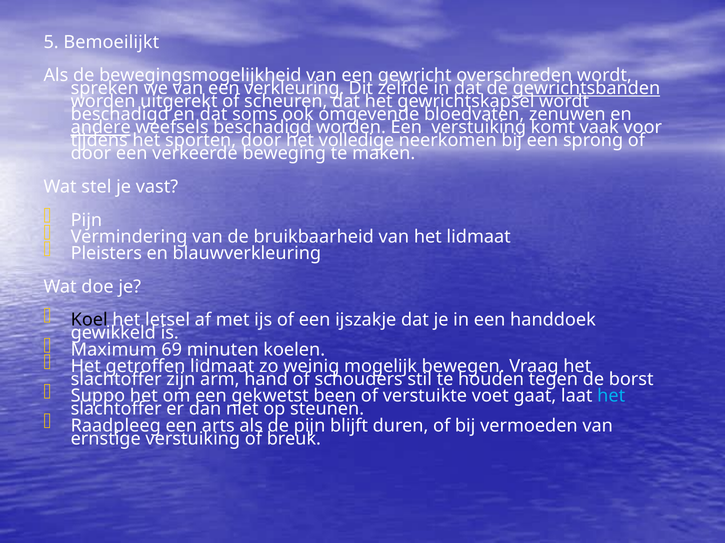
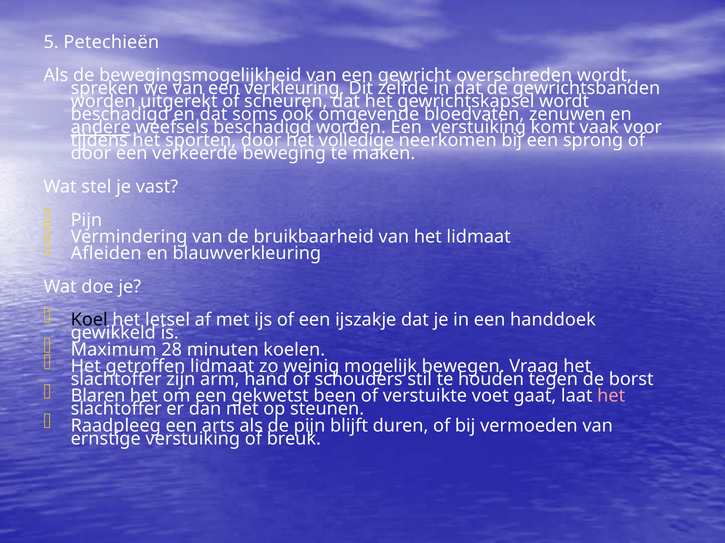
Bemoeilijkt: Bemoeilijkt -> Petechieën (111, 42)
gewrichtsbanden underline: present -> none (586, 88)
Pleisters: Pleisters -> Afleiden (106, 254)
69: 69 -> 28 (172, 350)
Suppo: Suppo -> Blaren (98, 396)
het colour: light blue -> pink (611, 396)
